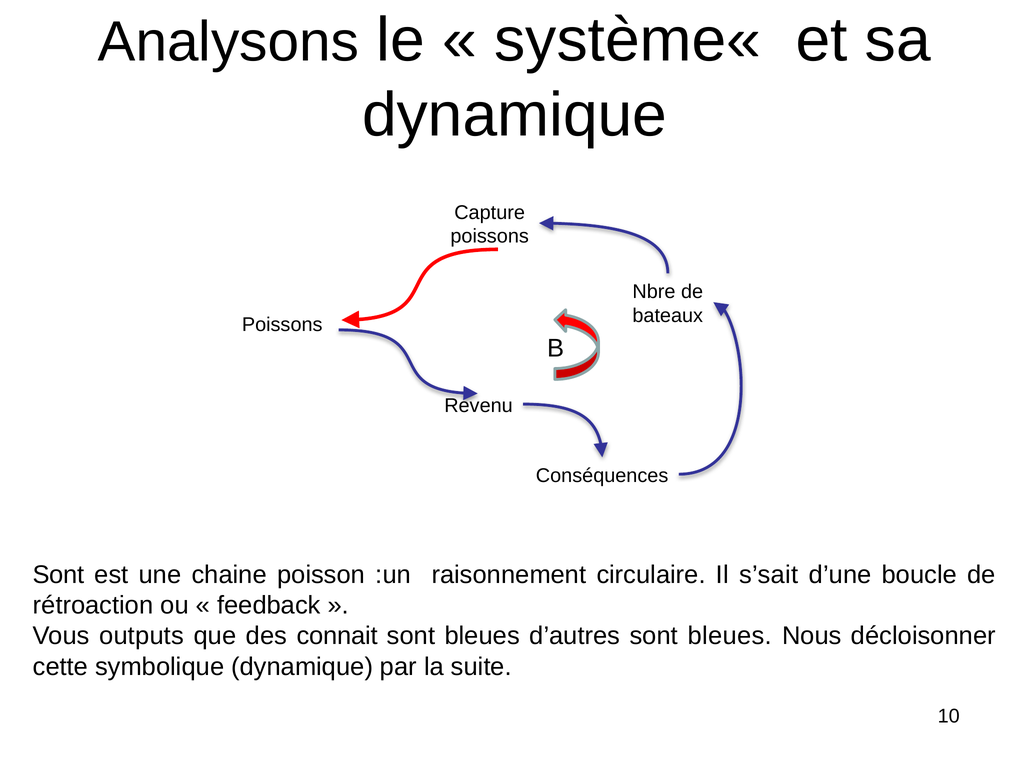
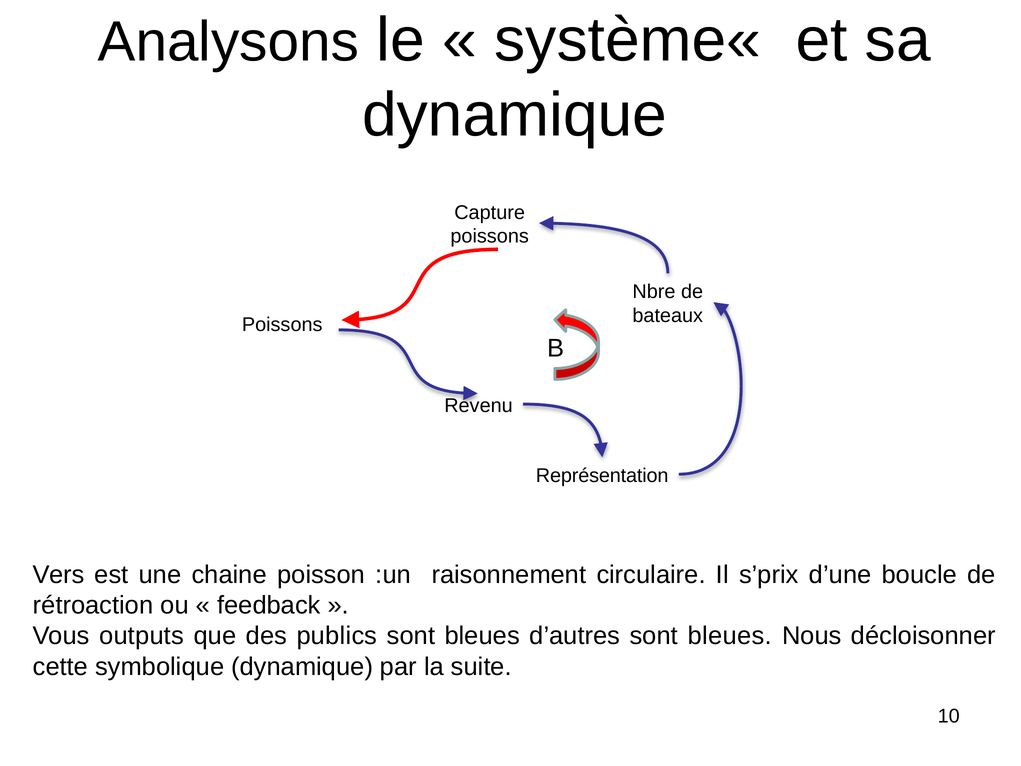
Conséquences: Conséquences -> Représentation (602, 475)
Sont: Sont -> Vers (59, 574)
s’sait: s’sait -> s’prix (769, 574)
connait: connait -> publics (337, 636)
